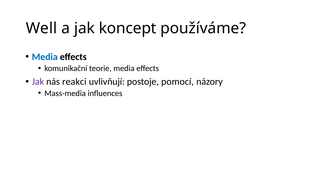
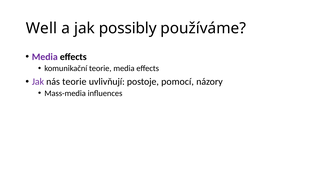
koncept: koncept -> possibly (128, 28)
Media colour: blue -> purple (45, 57)
nás reakci: reakci -> teorie (74, 81)
